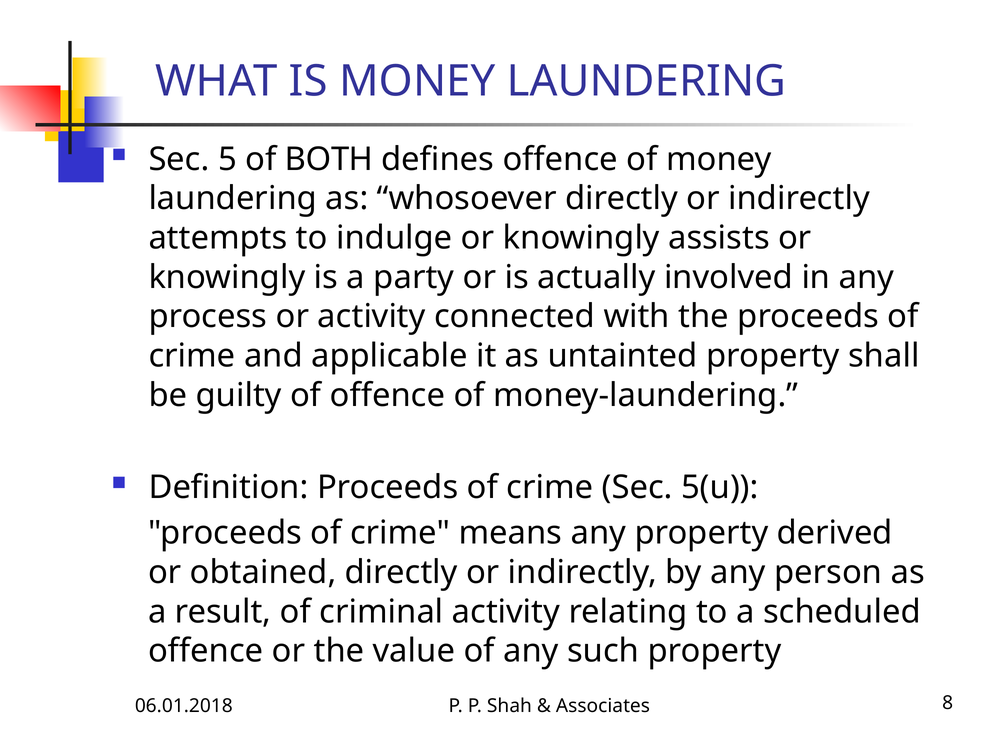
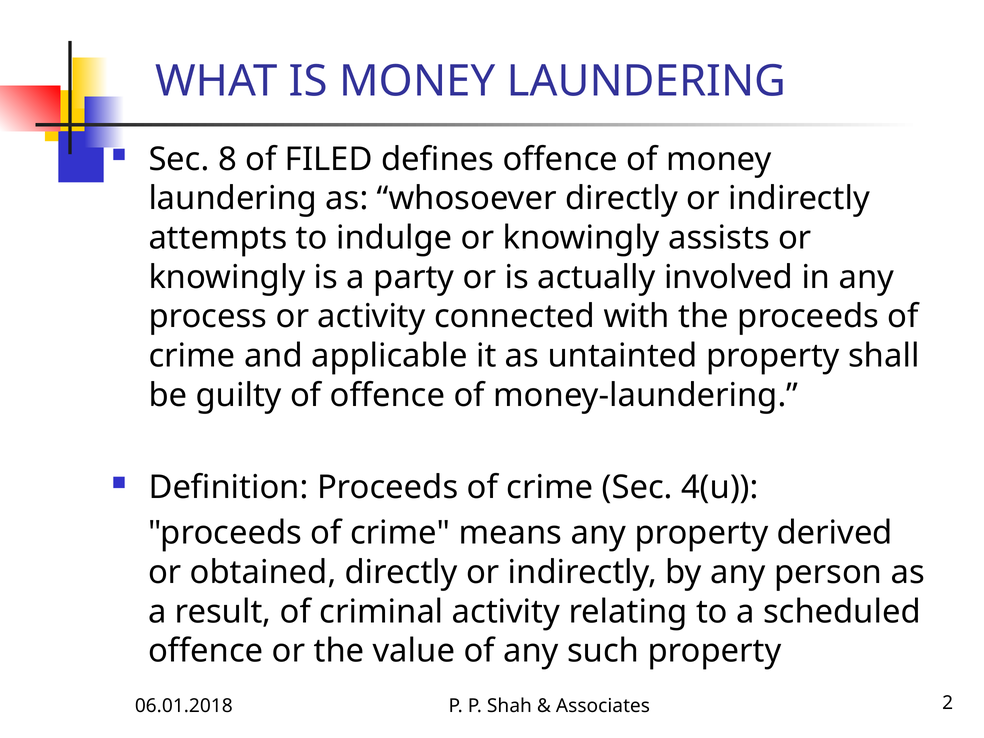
5: 5 -> 8 (227, 159)
BOTH: BOTH -> FILED (329, 159)
5(u: 5(u -> 4(u (720, 487)
8: 8 -> 2 (948, 703)
